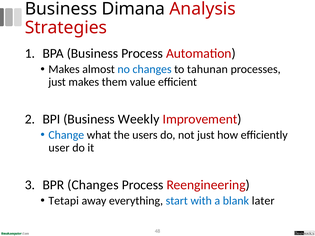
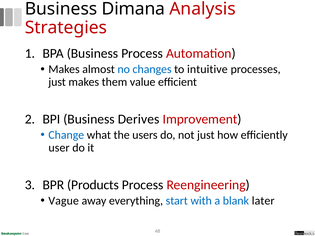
tahunan: tahunan -> intuitive (207, 69)
Weekly: Weekly -> Derives (139, 119)
BPR Changes: Changes -> Products (93, 185)
Tetapi: Tetapi -> Vague (64, 201)
